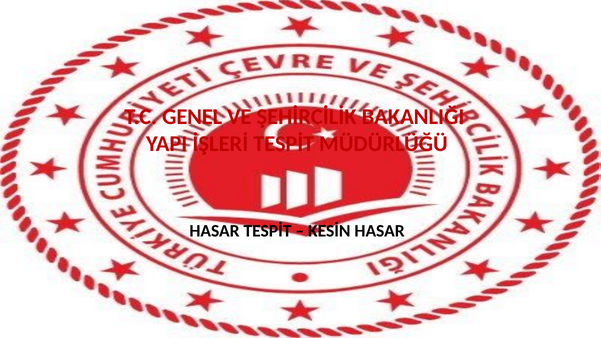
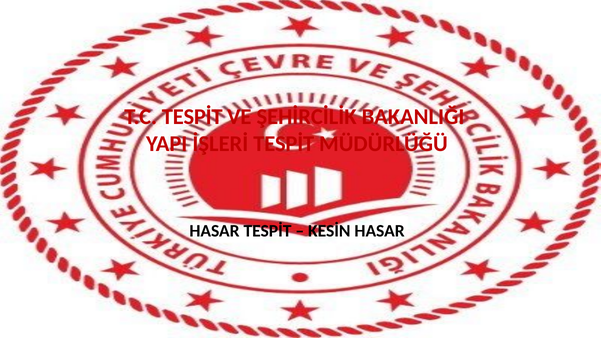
T.C GENEL: GENEL -> TESPİT (192, 117)
